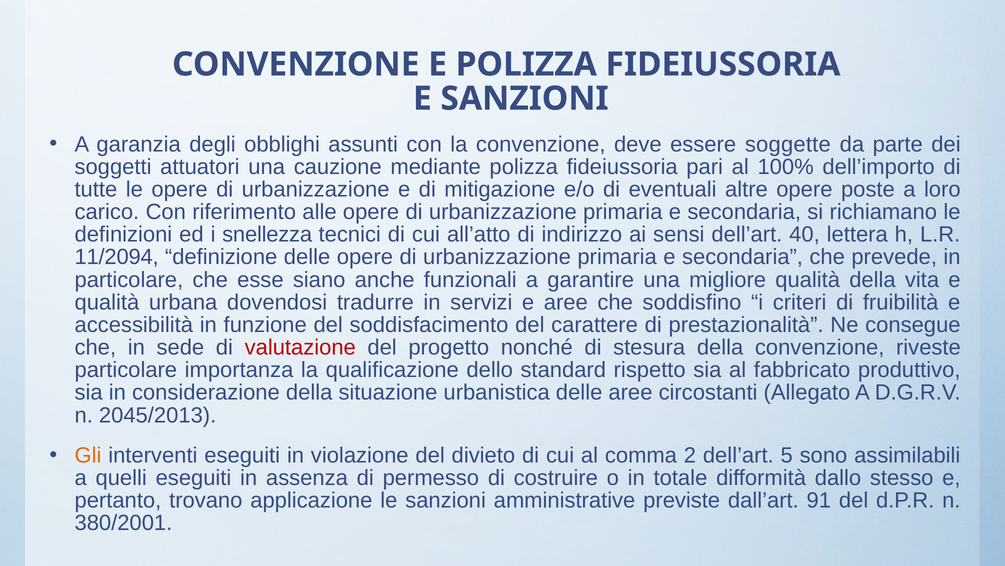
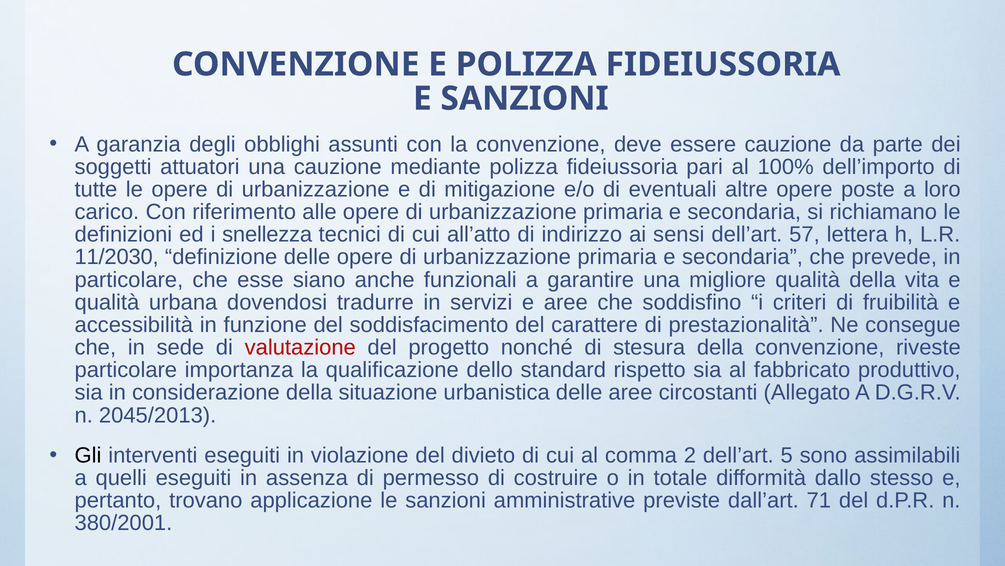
essere soggette: soggette -> cauzione (788, 144)
40: 40 -> 57 (804, 234)
11/2094: 11/2094 -> 11/2030 (117, 257)
Gli colour: orange -> black (88, 455)
91: 91 -> 71 (819, 500)
